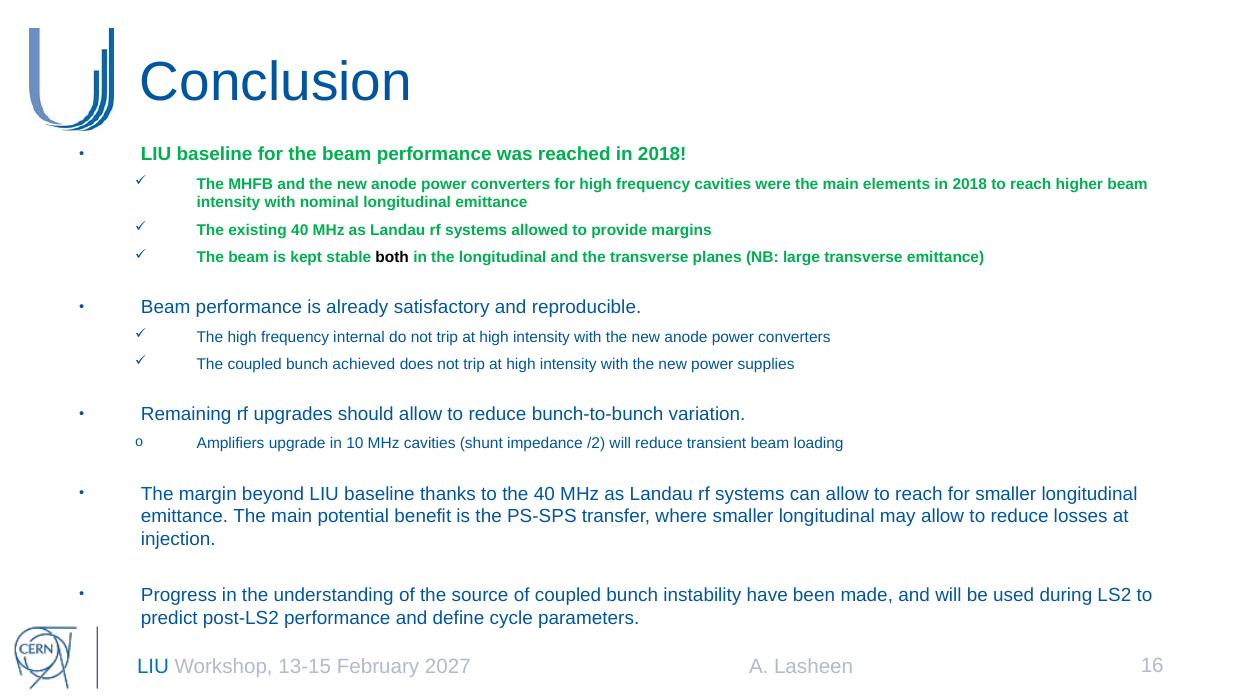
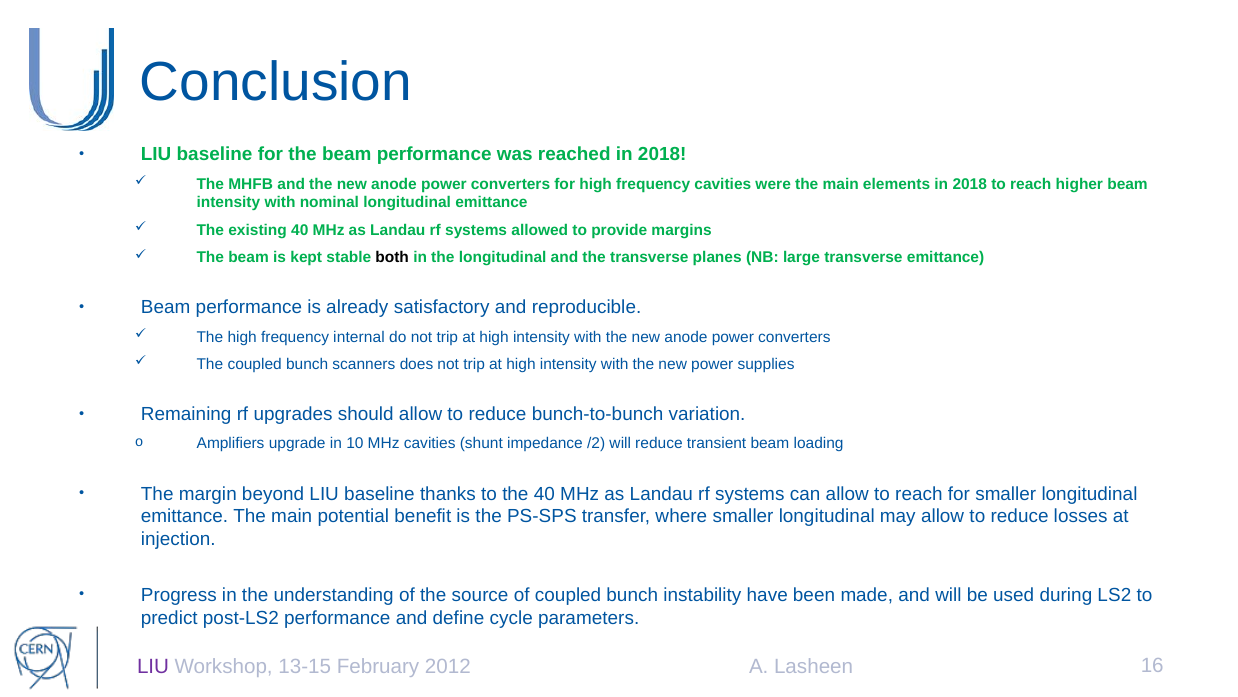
achieved: achieved -> scanners (364, 364)
LIU colour: blue -> purple (153, 666)
2027: 2027 -> 2012 (448, 666)
